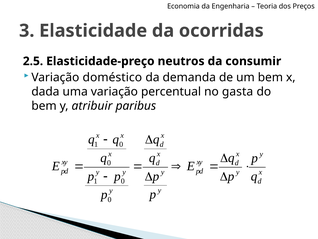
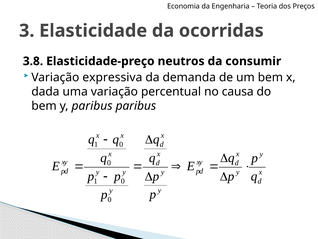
2.5: 2.5 -> 3.8 (33, 61)
doméstico: doméstico -> expressiva (112, 77)
gasta: gasta -> causa (238, 91)
y atribuir: atribuir -> paribus (92, 106)
